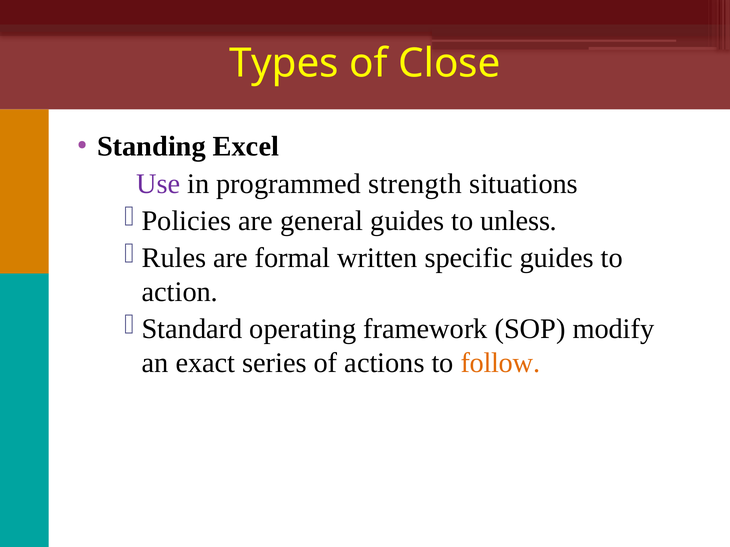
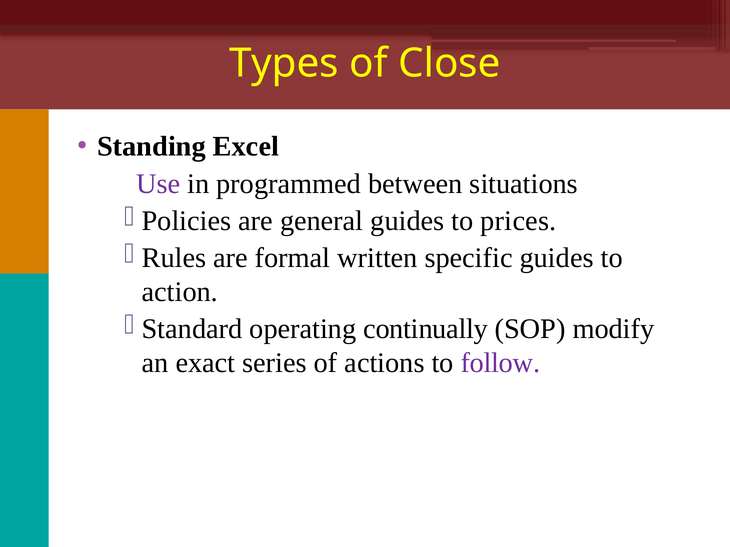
strength: strength -> between (415, 184)
unless: unless -> prices (518, 221)
framework: framework -> continually (426, 329)
follow colour: orange -> purple (500, 363)
